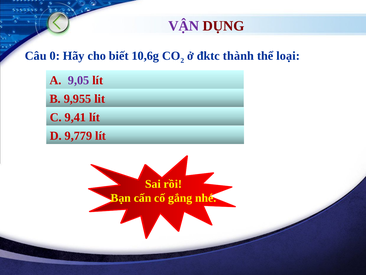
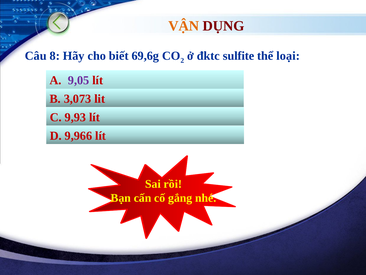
VẬN colour: purple -> orange (184, 26)
0: 0 -> 8 (55, 56)
10,6g: 10,6g -> 69,6g (145, 56)
thành: thành -> sulfite (239, 56)
9,955: 9,955 -> 3,073 (78, 99)
9,41: 9,41 -> 9,93 (75, 117)
9,779: 9,779 -> 9,966 (78, 136)
